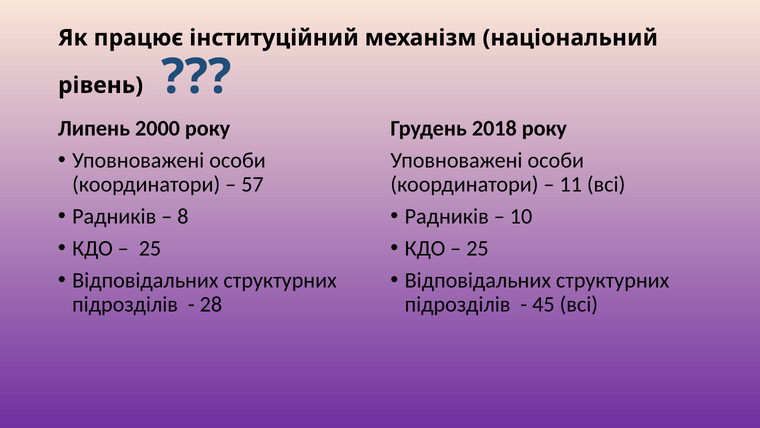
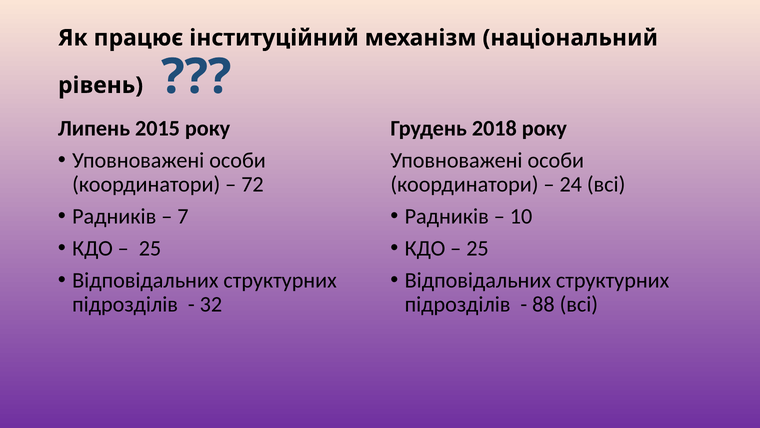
2000: 2000 -> 2015 (158, 128)
57: 57 -> 72 (252, 184)
11: 11 -> 24 (571, 184)
8: 8 -> 7 (183, 216)
28: 28 -> 32 (211, 304)
45: 45 -> 88 (543, 304)
